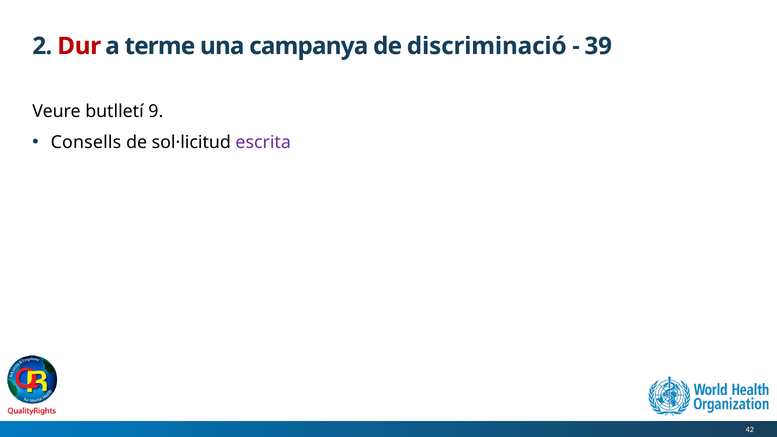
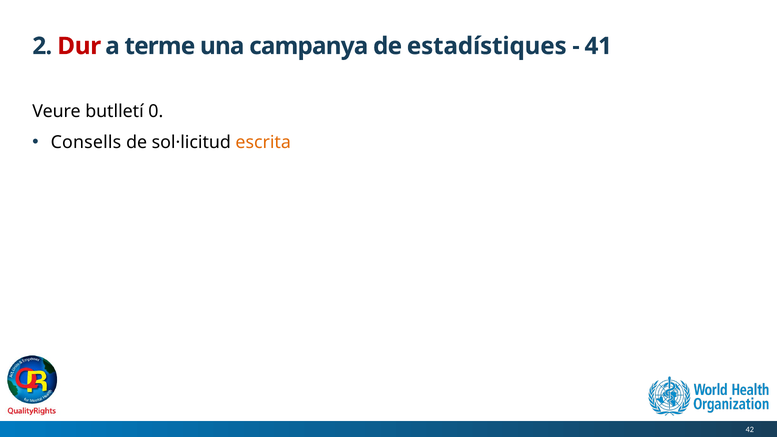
discriminació: discriminació -> estadístiques (487, 46)
39: 39 -> 41 (598, 46)
9: 9 -> 0 (156, 111)
escrita colour: purple -> orange (263, 142)
